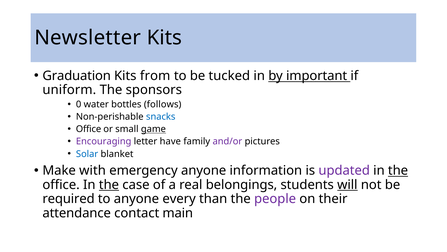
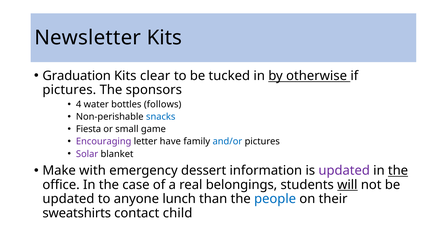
from: from -> clear (155, 76)
important: important -> otherwise (317, 76)
uniform: uniform -> pictures (69, 90)
0: 0 -> 4 (79, 104)
Office: Office -> Fiesta (89, 129)
game underline: present -> none (153, 129)
and/or colour: purple -> blue (227, 141)
Solar colour: blue -> purple (87, 154)
emergency anyone: anyone -> dessert (204, 170)
the underline: present -> none (109, 184)
required: required -> updated (68, 198)
every: every -> lunch (179, 198)
people colour: purple -> blue (275, 198)
attendance: attendance -> sweatshirts (77, 213)
main: main -> child (178, 213)
